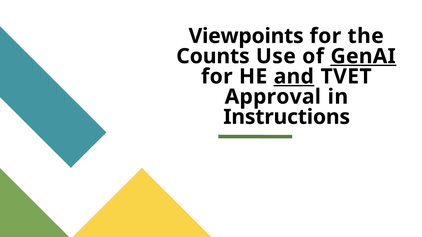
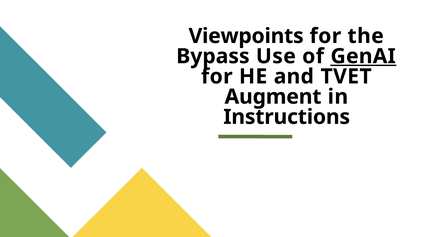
Counts: Counts -> Bypass (213, 56)
and underline: present -> none (294, 77)
Approval: Approval -> Augment (273, 97)
